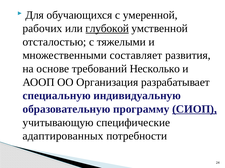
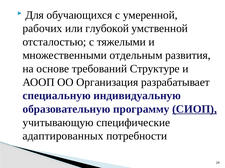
глубокой underline: present -> none (107, 29)
составляет: составляет -> отдельным (136, 56)
Несколько: Несколько -> Структуре (155, 69)
